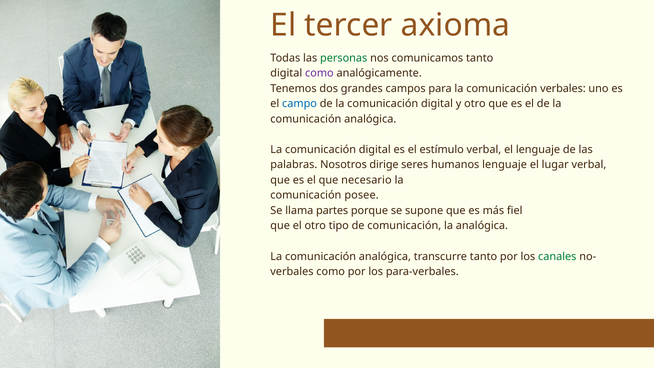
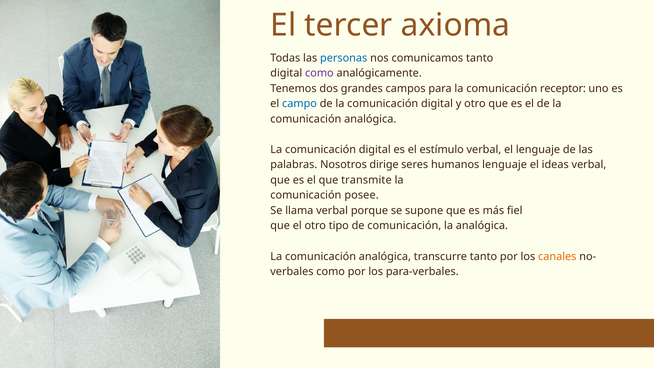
personas colour: green -> blue (344, 58)
comunicación verbales: verbales -> receptor (563, 89)
lugar: lugar -> ideas (555, 165)
necesario: necesario -> transmite (366, 180)
llama partes: partes -> verbal (332, 211)
canales colour: green -> orange (557, 256)
